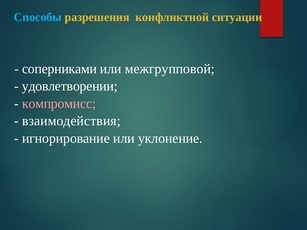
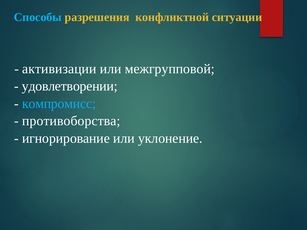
соперниками: соперниками -> активизации (59, 69)
компромисс colour: pink -> light blue (59, 104)
взаимодействия: взаимодействия -> противоборства (71, 121)
